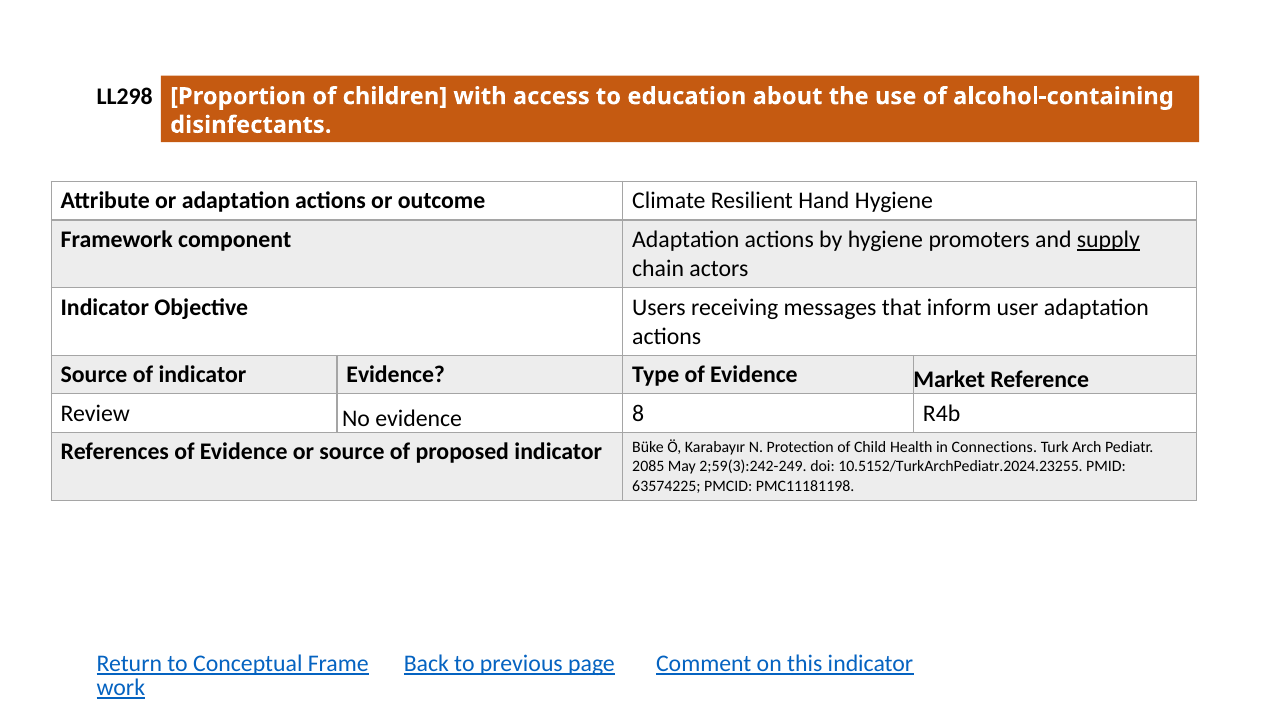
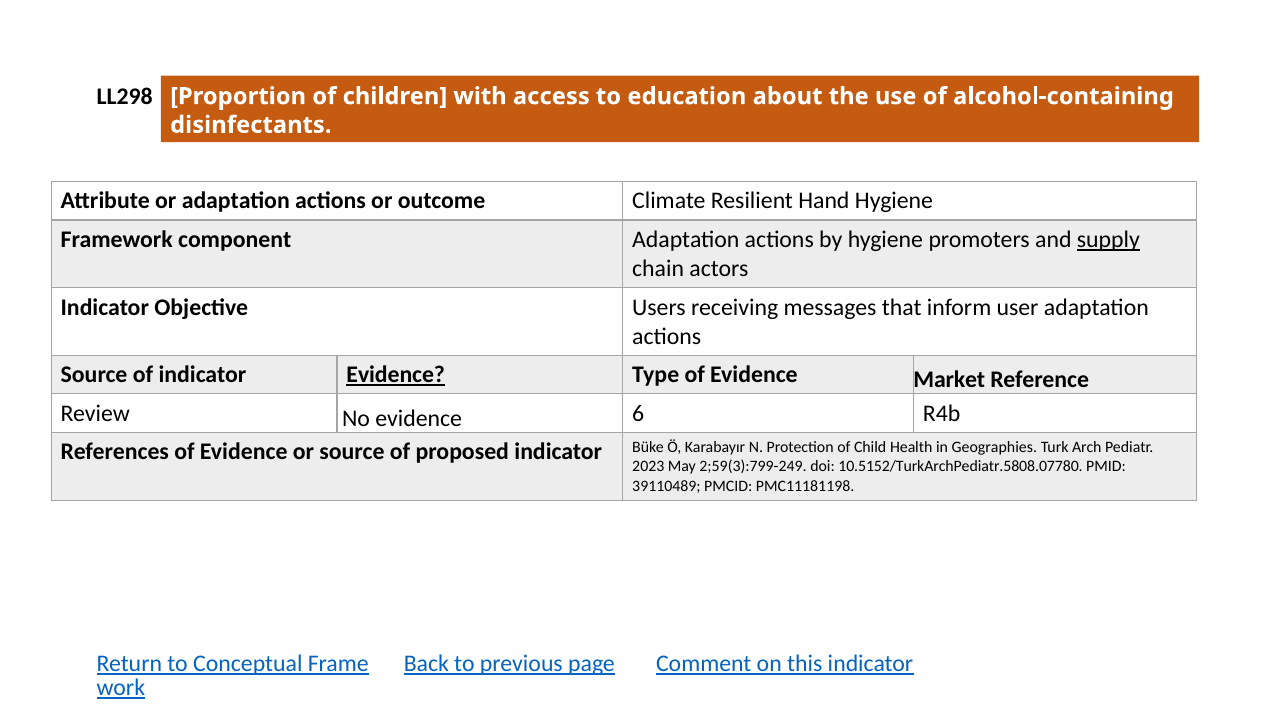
Evidence underline: none -> present (396, 375)
8: 8 -> 6 (638, 414)
Connections: Connections -> Geographies (994, 447)
2085: 2085 -> 2023 (648, 467)
2;59(3):242-249: 2;59(3):242-249 -> 2;59(3):799-249 (753, 467)
10.5152/TurkArchPediatr.2024.23255: 10.5152/TurkArchPediatr.2024.23255 -> 10.5152/TurkArchPediatr.5808.07780 (961, 467)
63574225: 63574225 -> 39110489 (666, 486)
